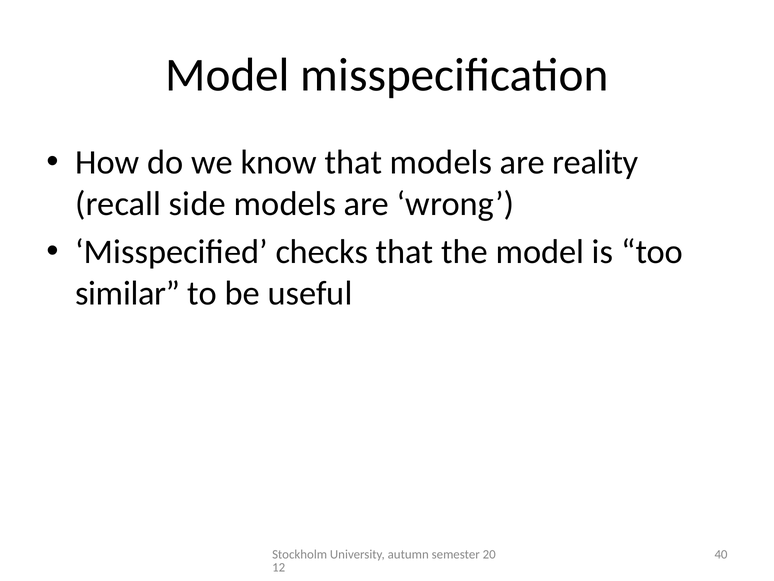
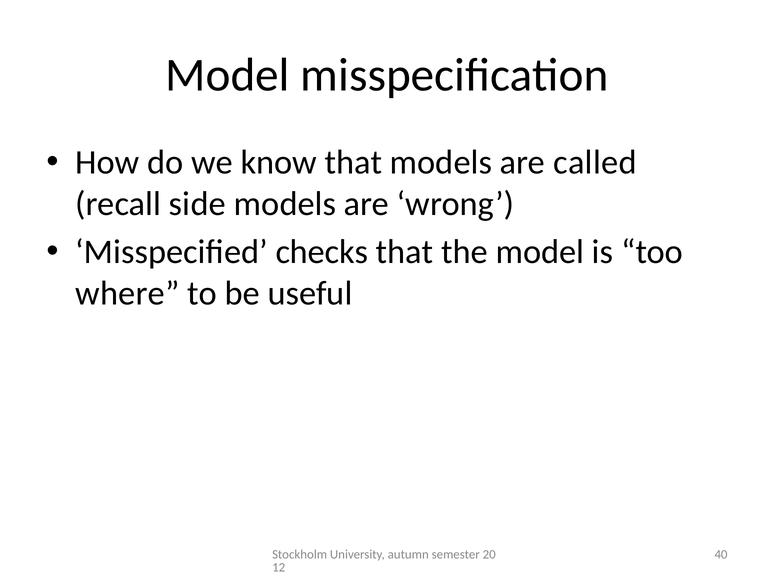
reality: reality -> called (595, 162)
similar: similar -> where (128, 293)
